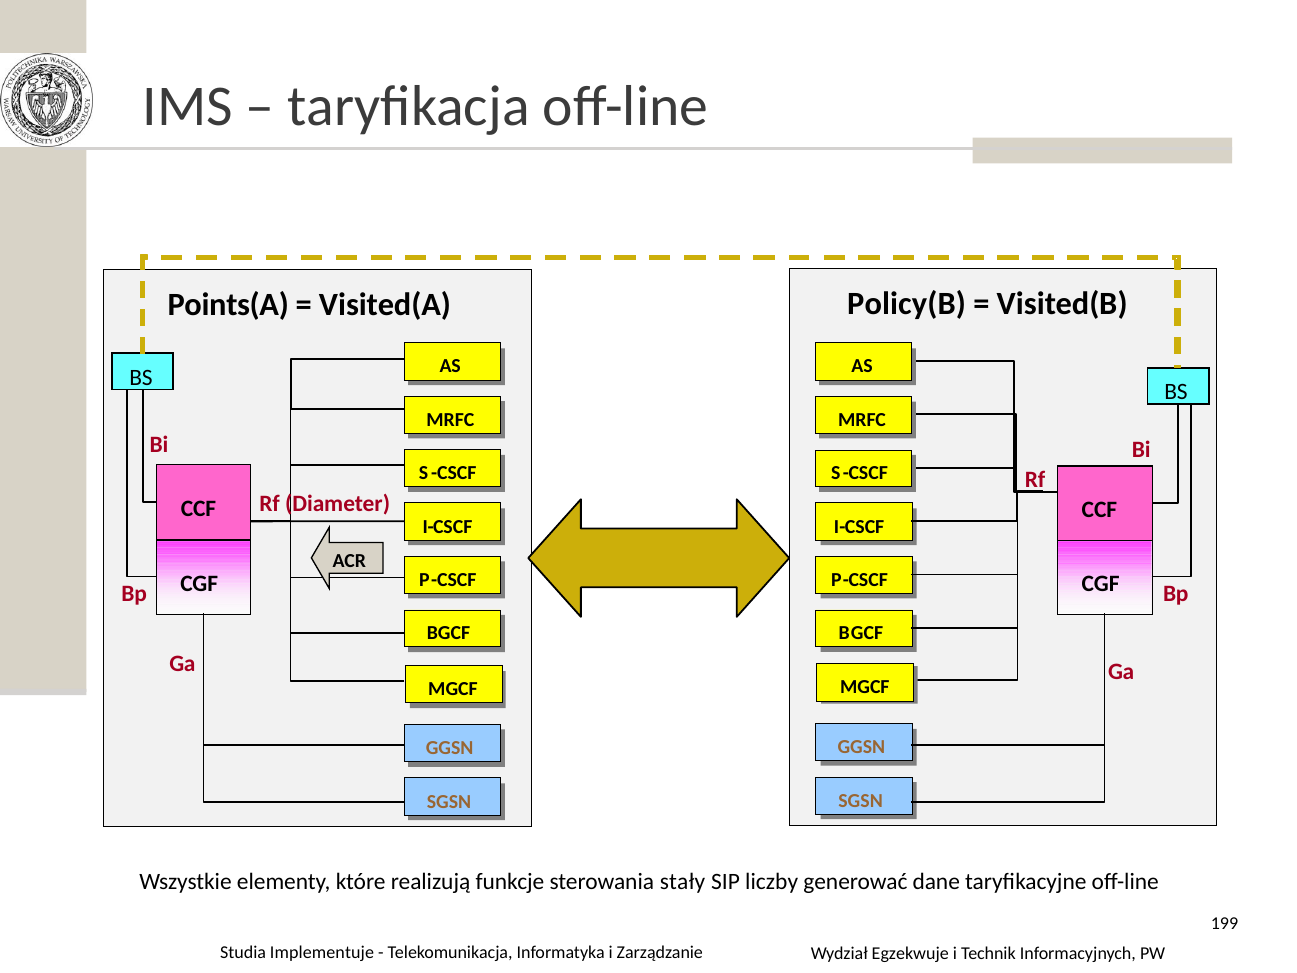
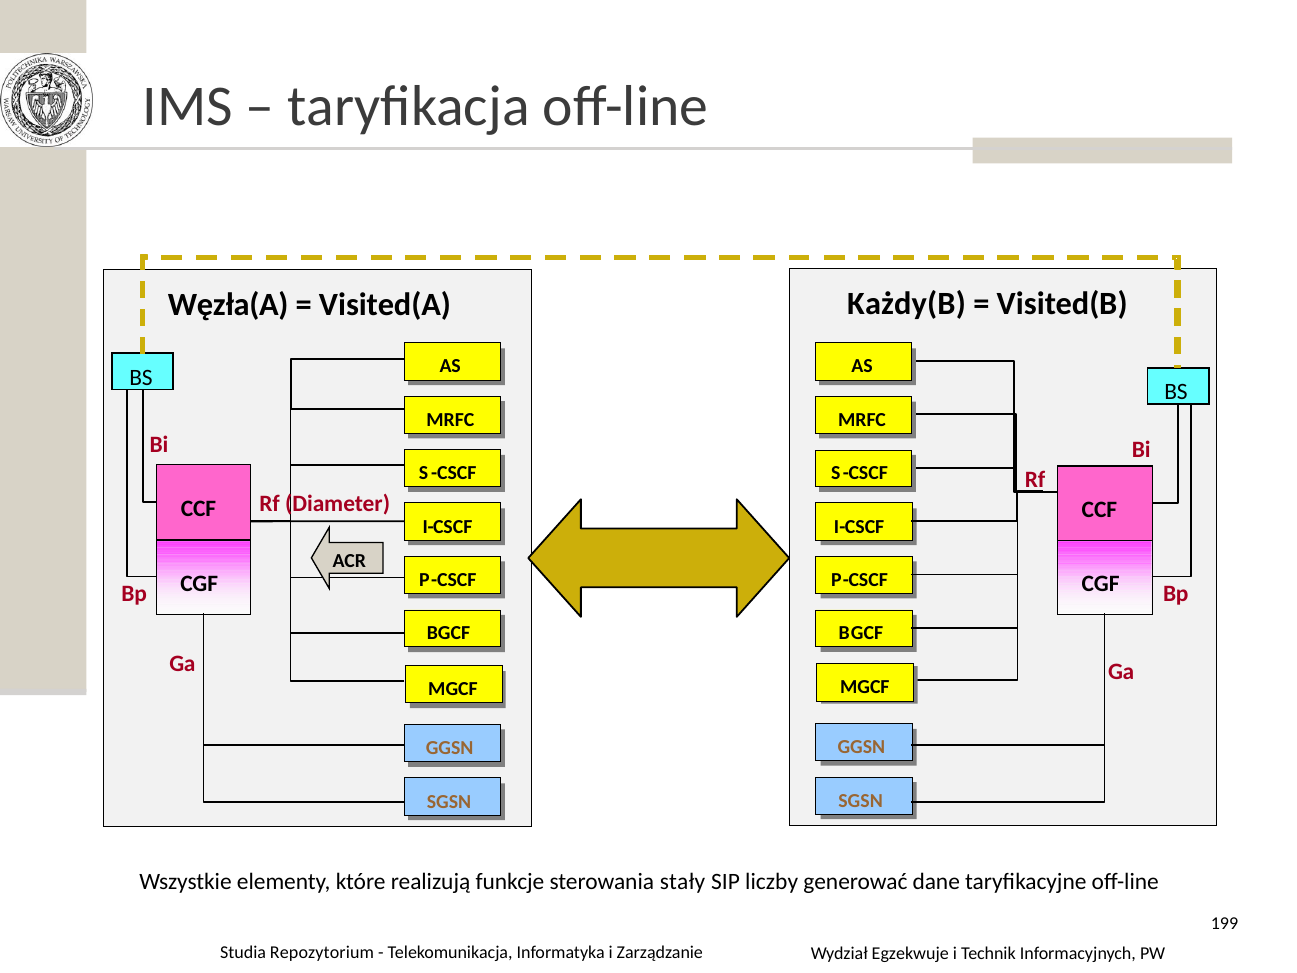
Policy(B: Policy(B -> Każdy(B (907, 304)
Points(A: Points(A -> Węzła(A (228, 305)
Implementuje: Implementuje -> Repozytorium (322, 952)
